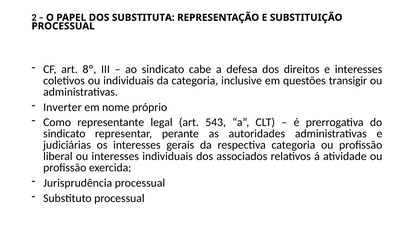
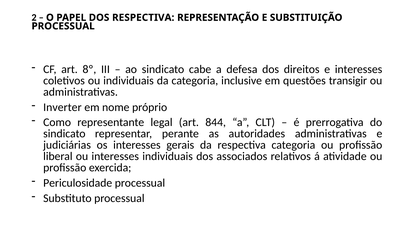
DOS SUBSTITUTA: SUBSTITUTA -> RESPECTIVA (143, 18)
543: 543 -> 844 (216, 122)
Jurisprudência: Jurisprudência -> Periculosidade (78, 183)
